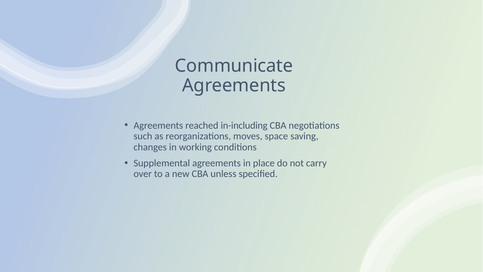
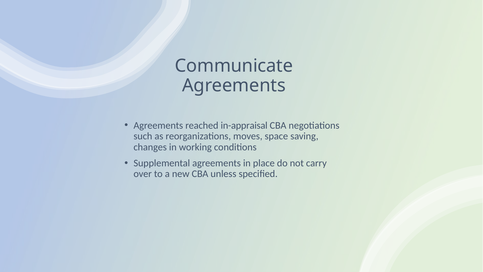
in-including: in-including -> in-appraisal (244, 125)
